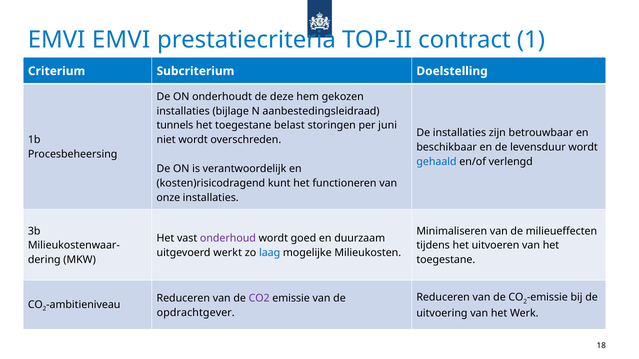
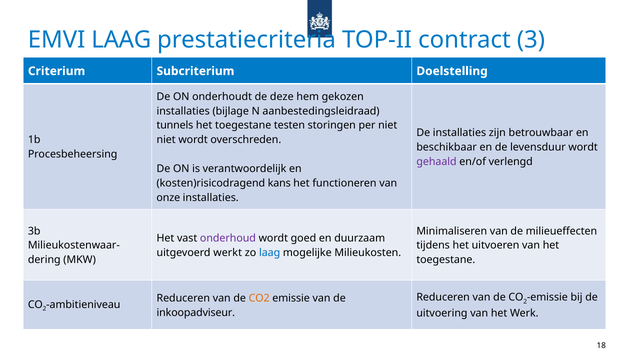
EMVI EMVI: EMVI -> LAAG (121, 40)
1: 1 -> 3 (531, 40)
belast: belast -> testen (289, 126)
per juni: juni -> niet (388, 126)
gehaald colour: blue -> purple (437, 162)
kunt: kunt -> kans (279, 183)
CO2 colour: purple -> orange (259, 298)
opdrachtgever: opdrachtgever -> inkoopadviseur (196, 313)
